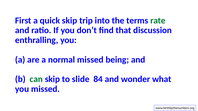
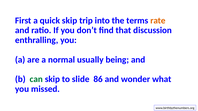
rate colour: green -> orange (158, 21)
normal missed: missed -> usually (90, 60)
84: 84 -> 86 (98, 79)
